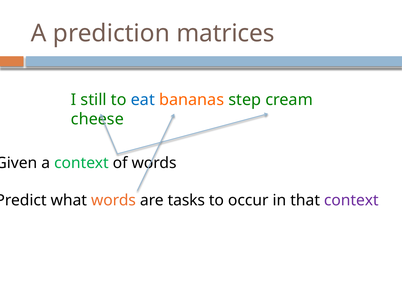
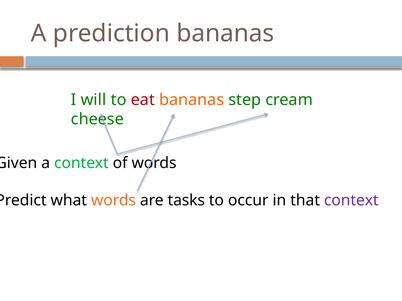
prediction matrices: matrices -> bananas (225, 34)
still: still -> will (94, 100)
eat colour: blue -> red (143, 100)
